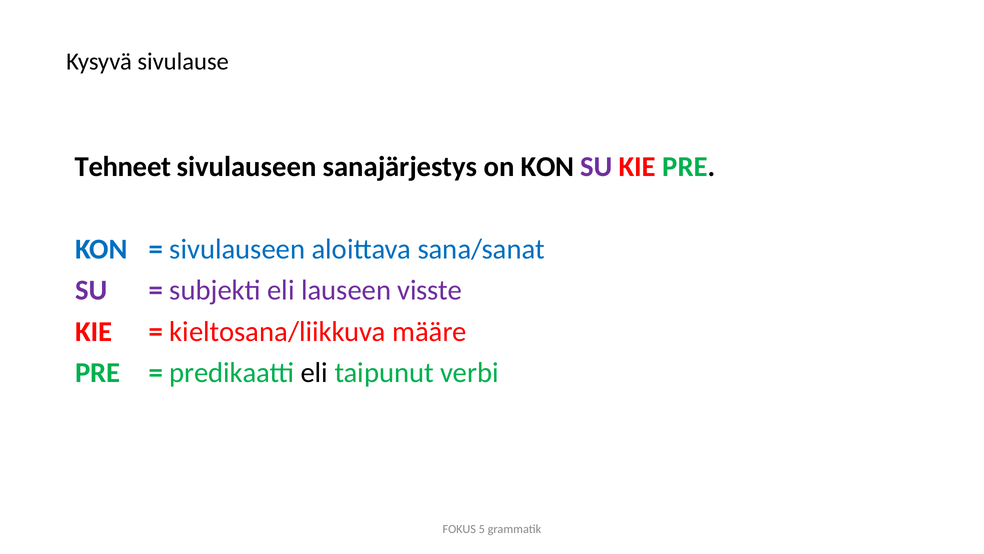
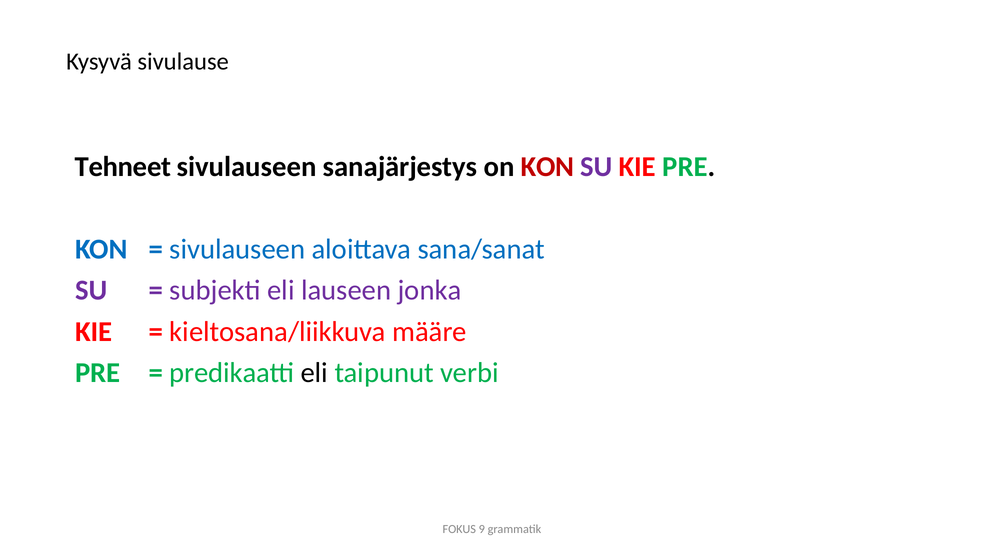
KON colour: black -> red (547, 166)
visste: visste -> jonka (429, 290)
5: 5 -> 9 (482, 529)
